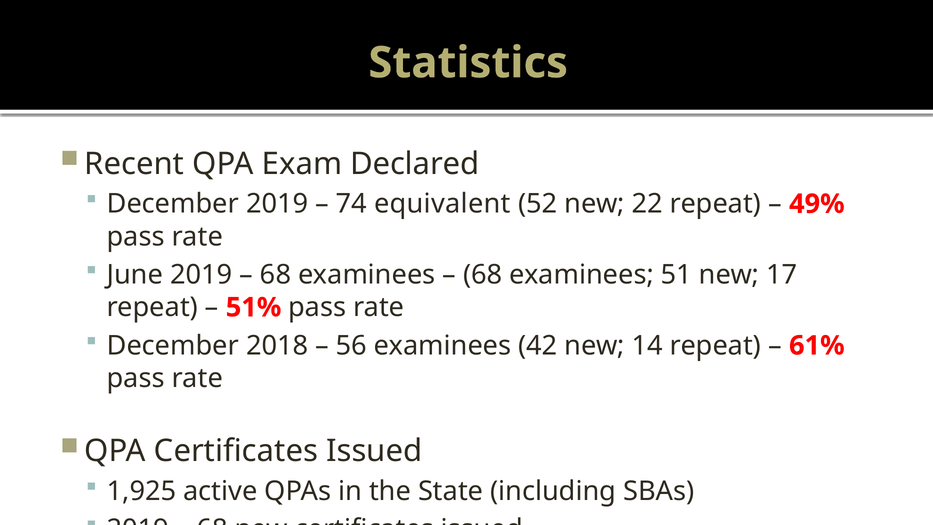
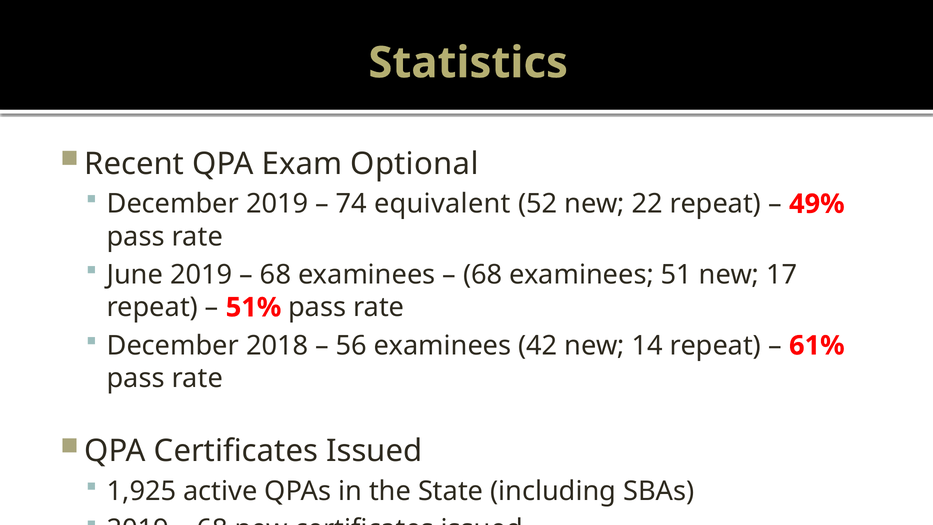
Declared: Declared -> Optional (415, 164)
